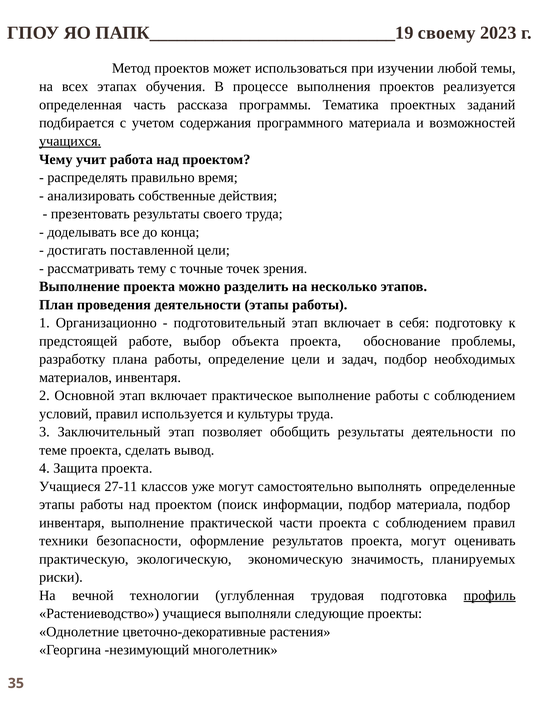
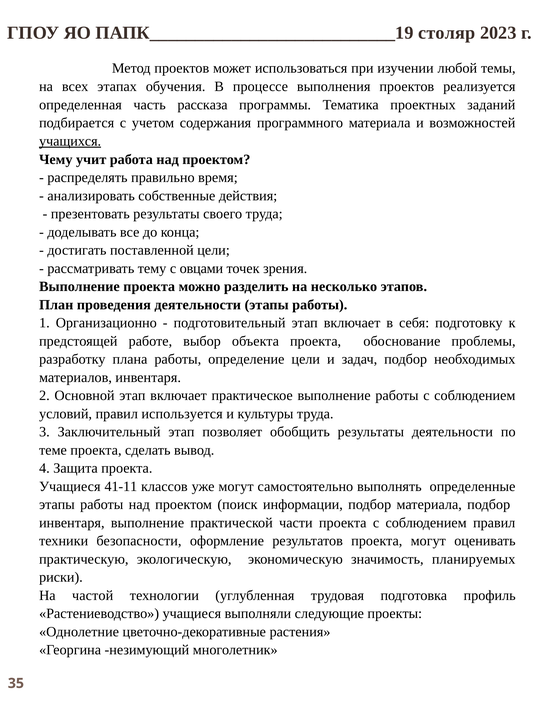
своему: своему -> столяр (447, 33)
точные: точные -> овцами (201, 268)
27-11: 27-11 -> 41-11 (121, 486)
вечной: вечной -> частой (93, 595)
профиль underline: present -> none (490, 595)
